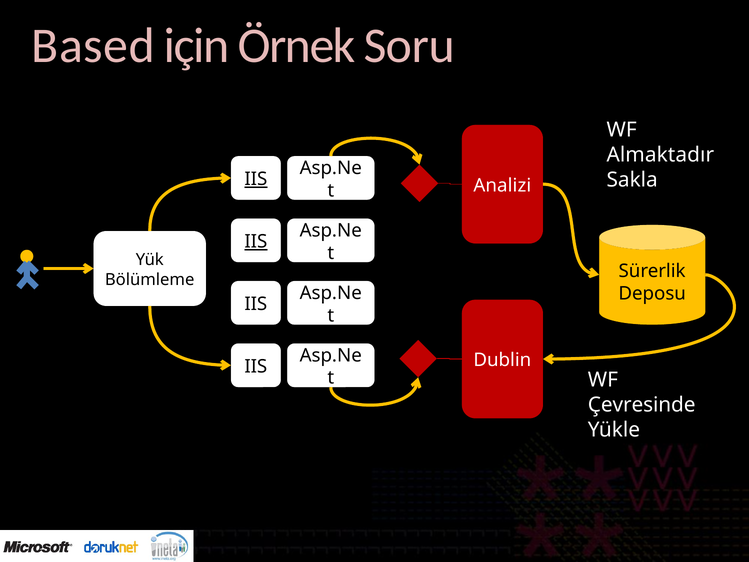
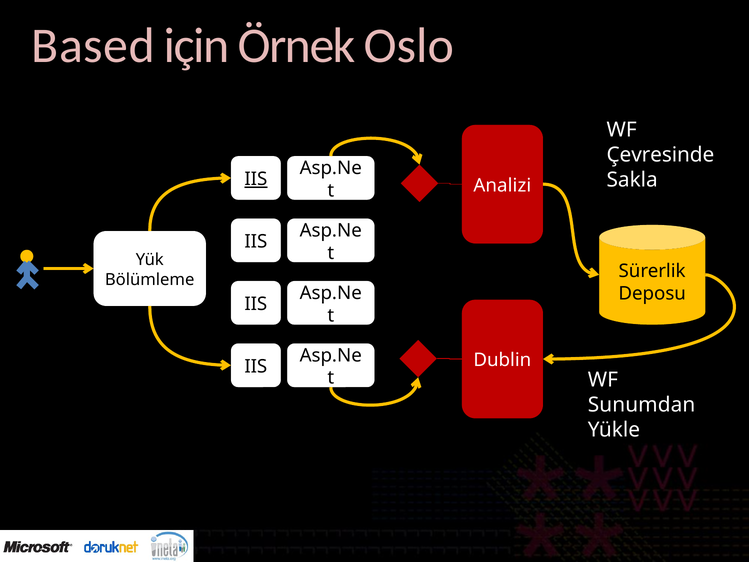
Soru: Soru -> Oslo (409, 46)
Almaktadır: Almaktadır -> Çevresinde (660, 155)
IIS underline: present -> none (256, 242)
Çevresinde: Çevresinde -> Sunumdan (642, 405)
